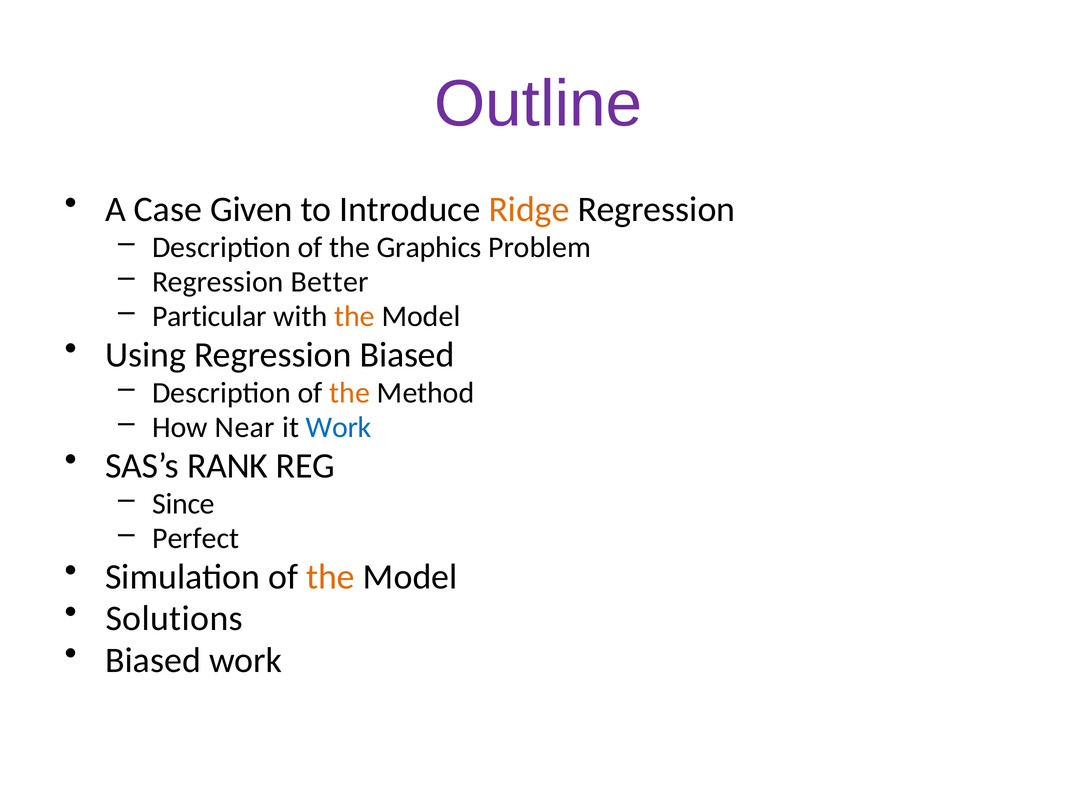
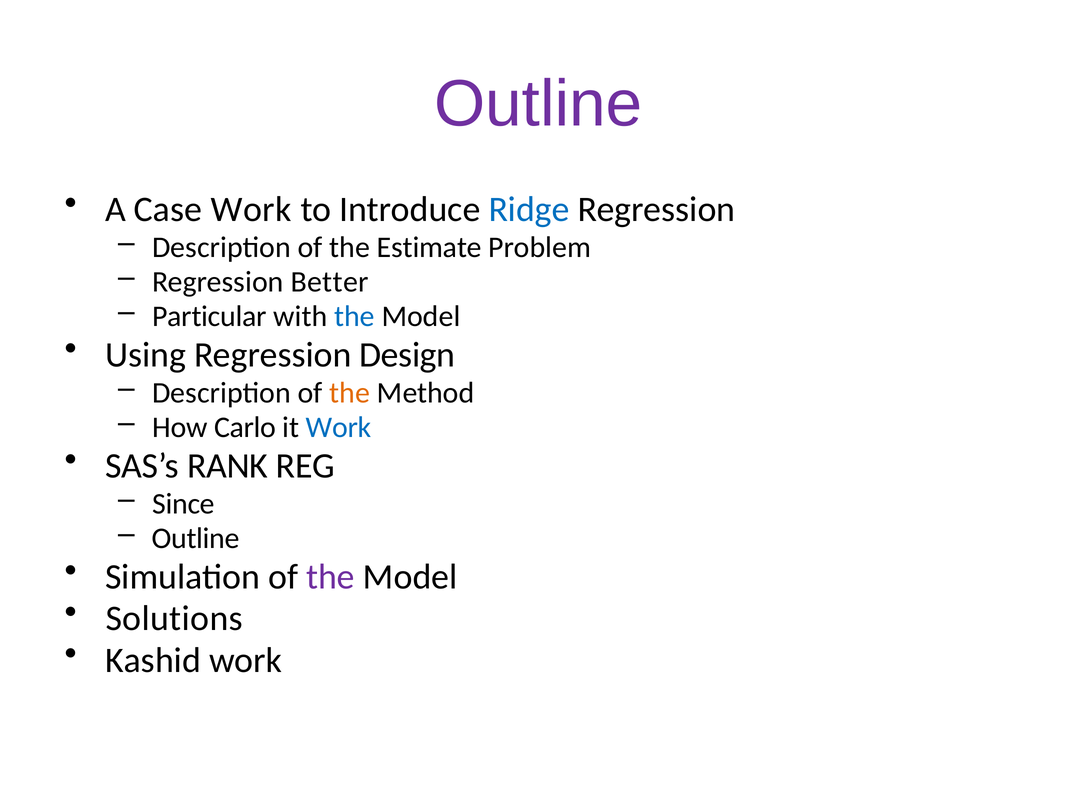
Case Given: Given -> Work (251, 210)
Ridge colour: orange -> blue (529, 210)
Graphics: Graphics -> Estimate (429, 247)
the colour: orange -> blue (354, 317)
Regression Biased: Biased -> Design (407, 355)
Near: Near -> Carlo (245, 428)
Perfect: Perfect -> Outline (196, 539)
the colour: orange -> purple (330, 578)
Biased: Biased -> Kashid (153, 661)
